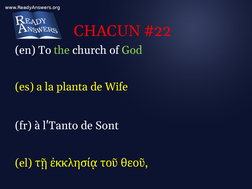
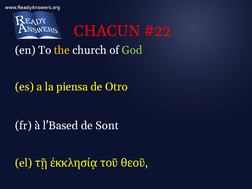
the colour: light green -> yellow (62, 50)
planta: planta -> piensa (72, 87)
Wife: Wife -> Otro (116, 87)
l'Tanto: l'Tanto -> l'Based (61, 126)
